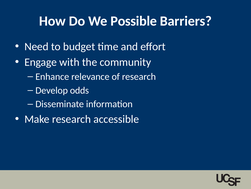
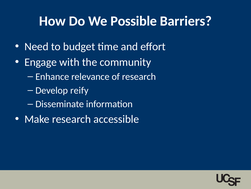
odds: odds -> reify (79, 90)
